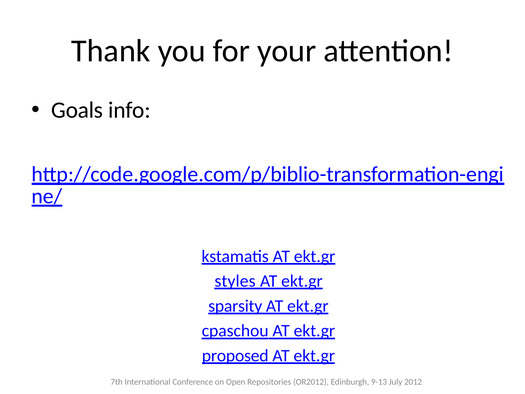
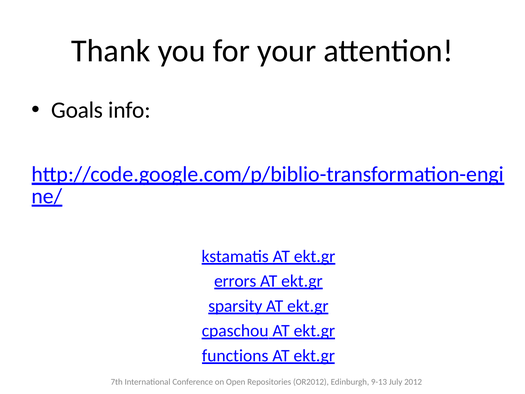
styles: styles -> errors (235, 281)
proposed: proposed -> functions (235, 355)
